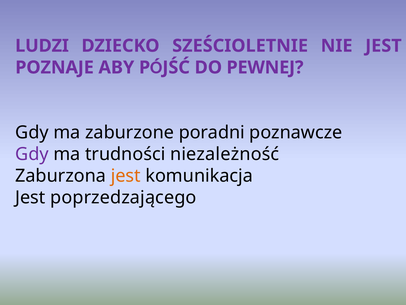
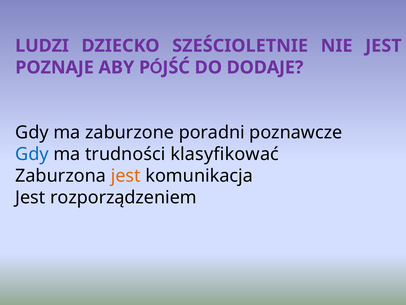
PEWNEJ: PEWNEJ -> DODAJE (265, 67)
Gdy colour: purple -> blue (32, 154)
niezależność: niezależność -> klasyfikować (225, 154)
poprzedzającego: poprzedzającego -> rozporządzeniem (123, 197)
